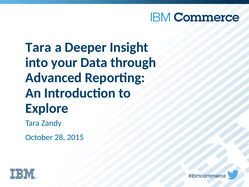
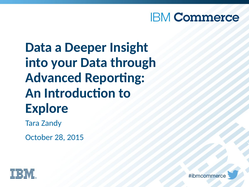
Tara: Tara -> Data (39, 47)
